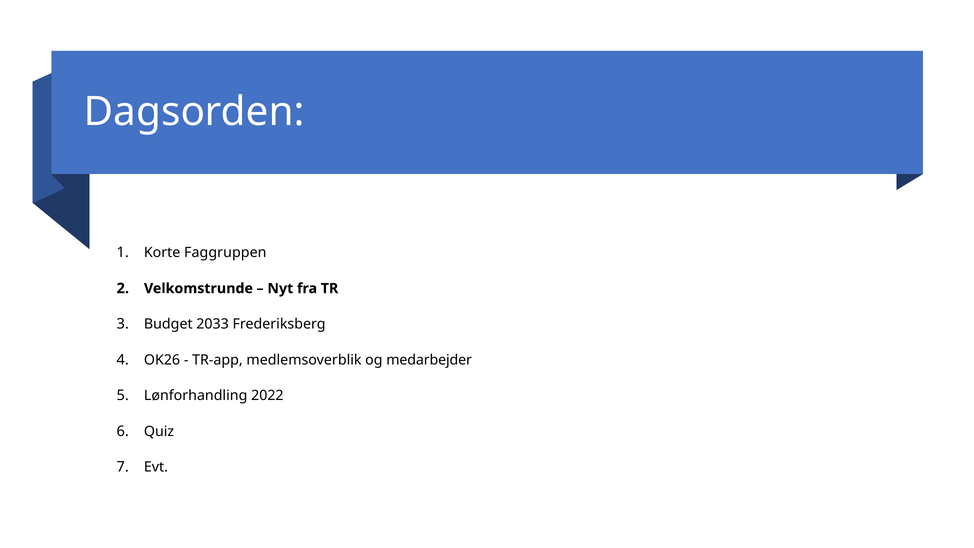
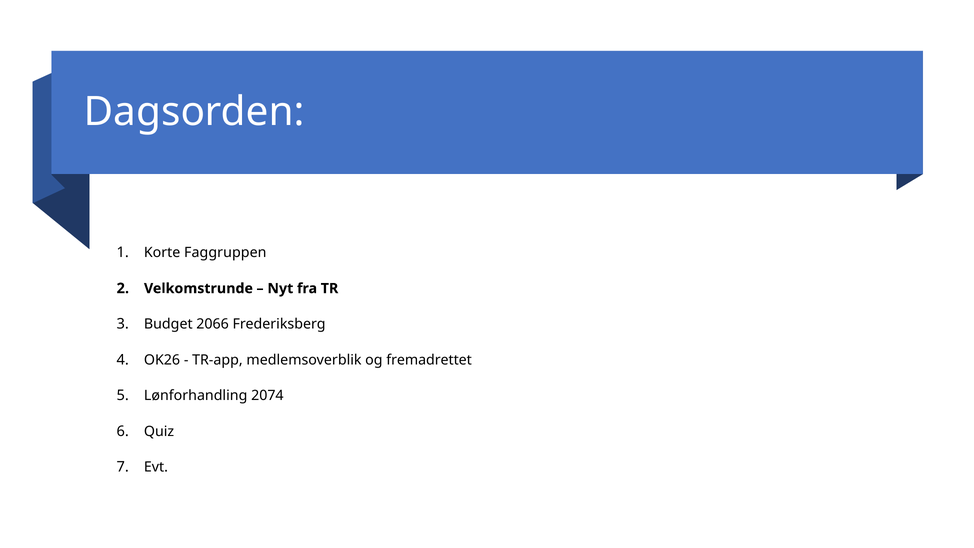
2033: 2033 -> 2066 (213, 324)
medarbejder: medarbejder -> fremadrettet (429, 360)
2022: 2022 -> 2074 (267, 396)
